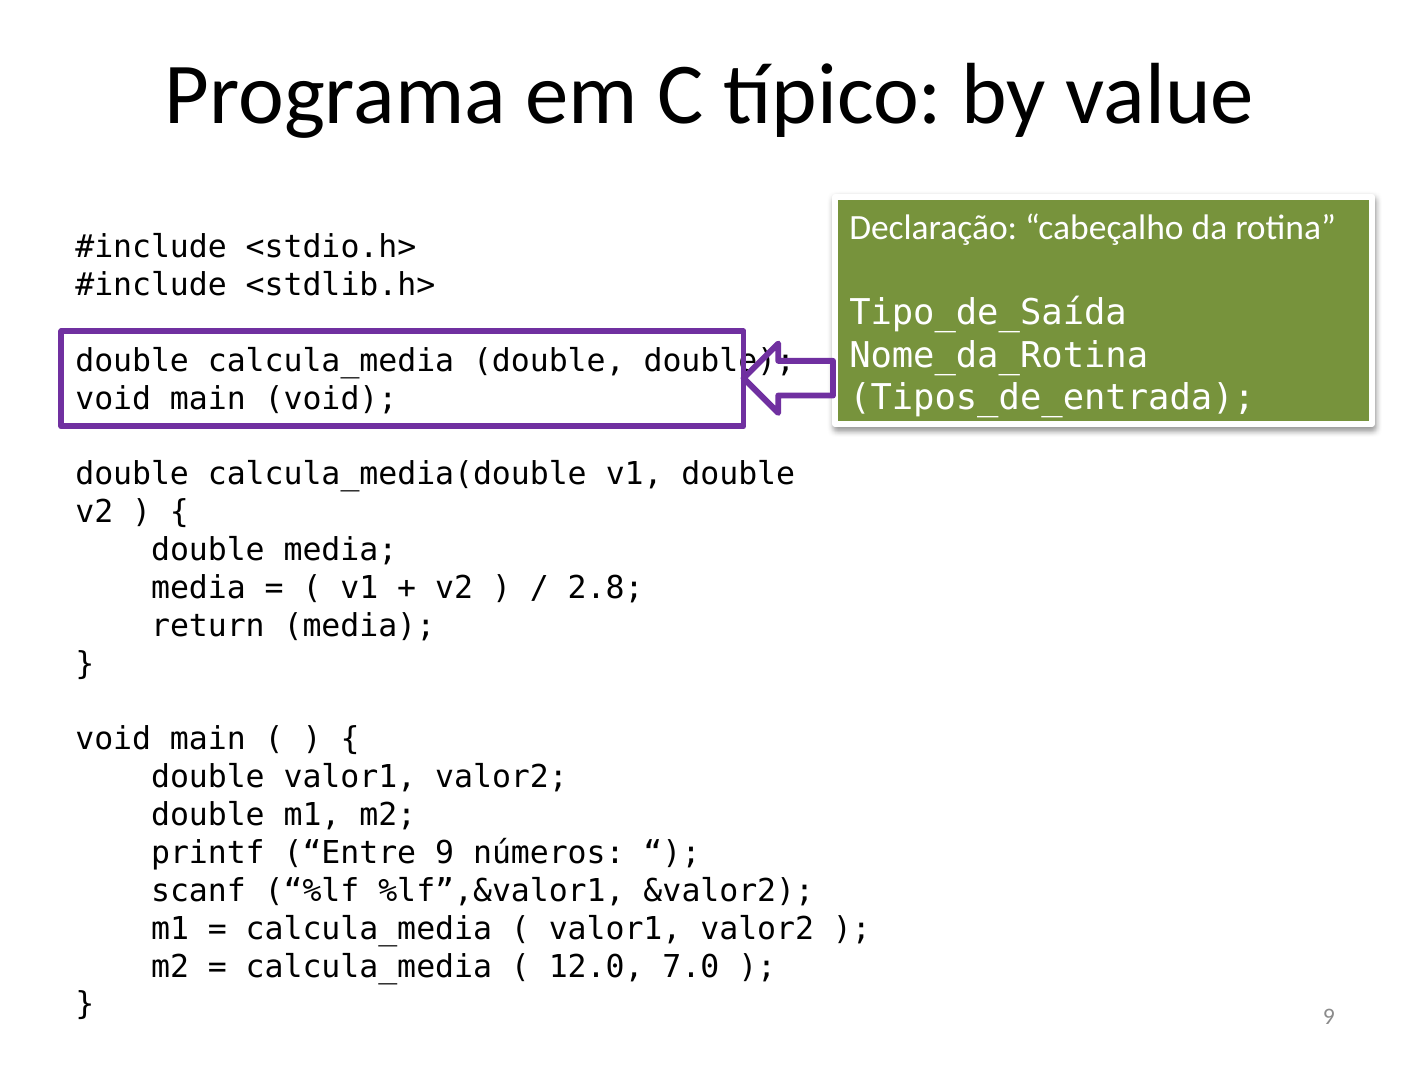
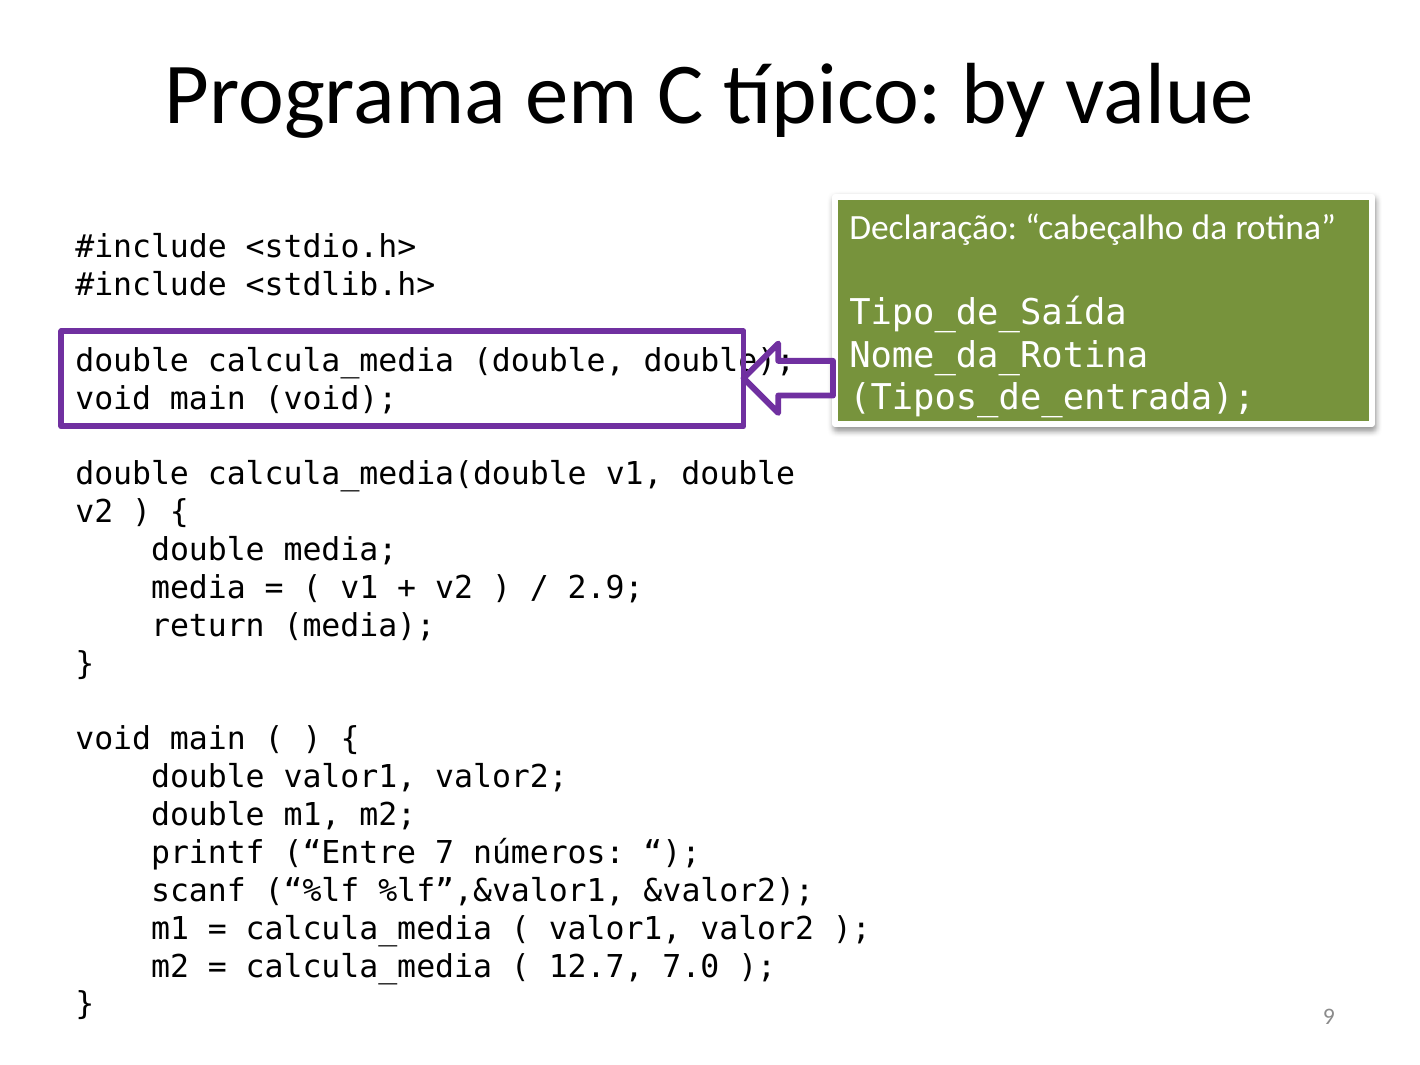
2.8: 2.8 -> 2.9 (606, 588)
Entre 9: 9 -> 7 (445, 853)
12.0: 12.0 -> 12.7 (596, 967)
